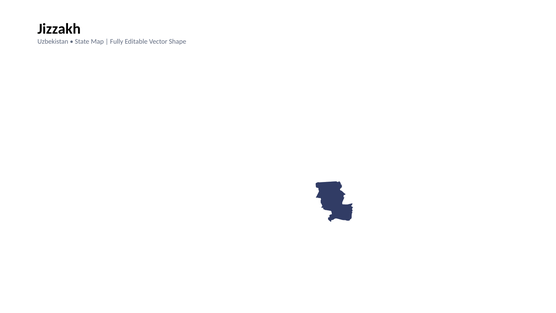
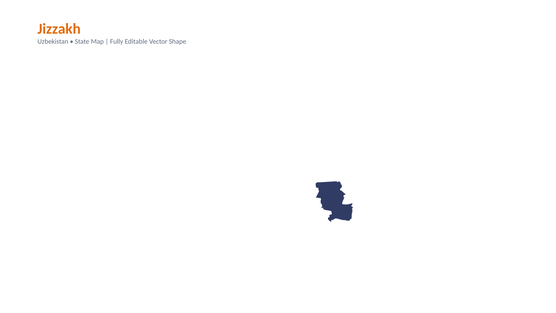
Jizzakh colour: black -> orange (59, 29)
